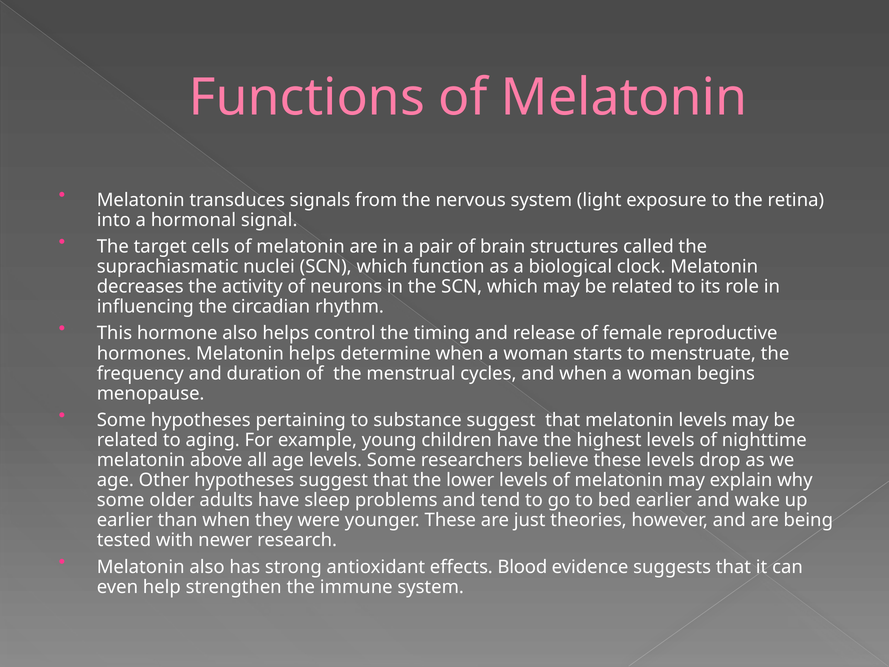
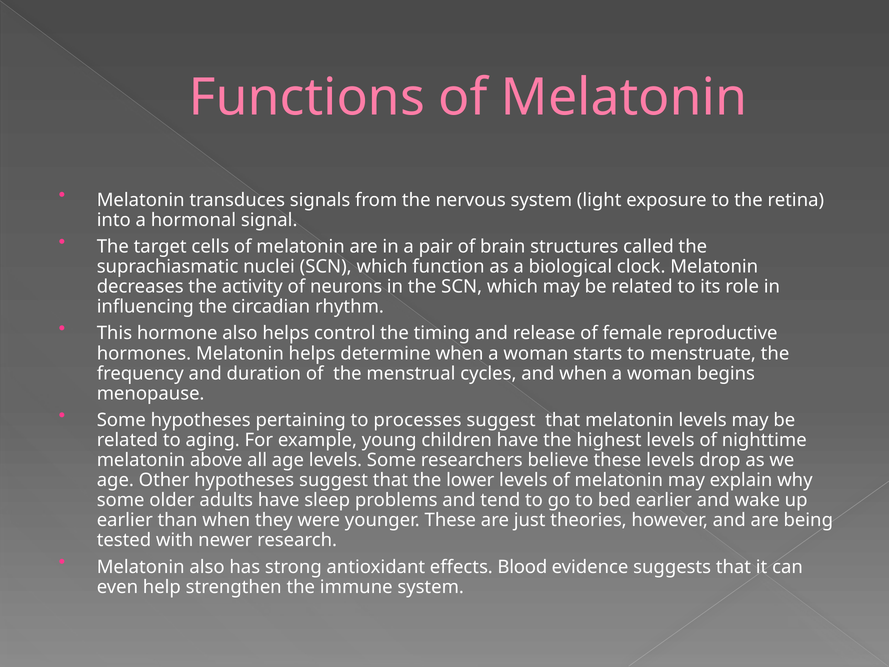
substance: substance -> processes (417, 420)
